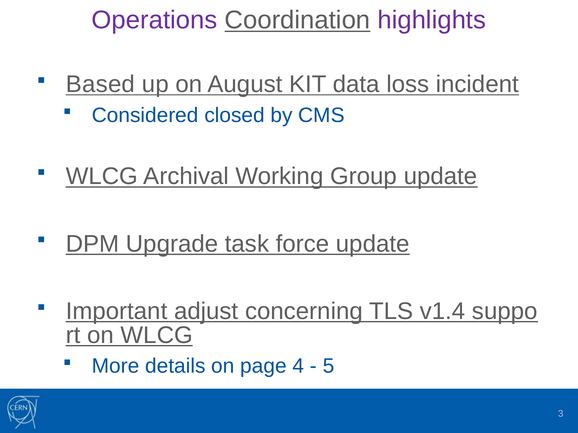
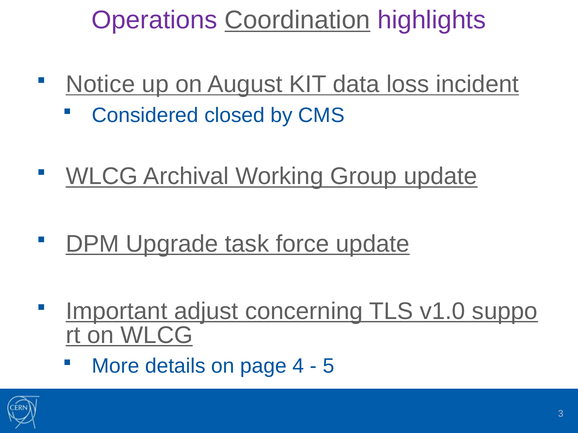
Based: Based -> Notice (100, 84)
v1.4: v1.4 -> v1.0 (443, 311)
